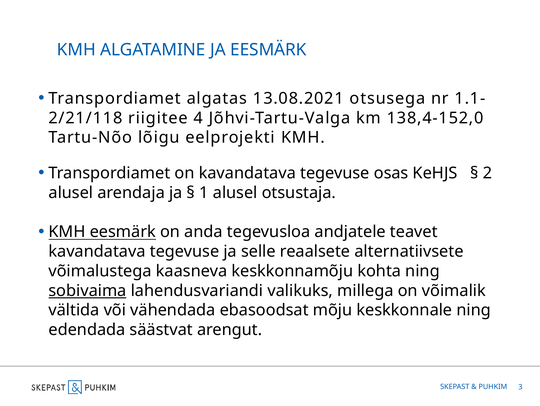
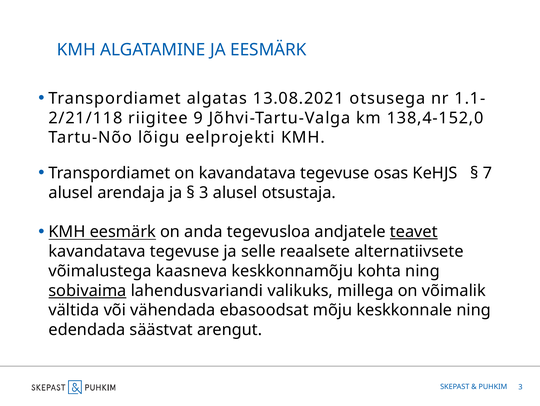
4: 4 -> 9 (198, 118)
2: 2 -> 7 (487, 173)
1: 1 -> 3 (204, 193)
teavet underline: none -> present (414, 232)
